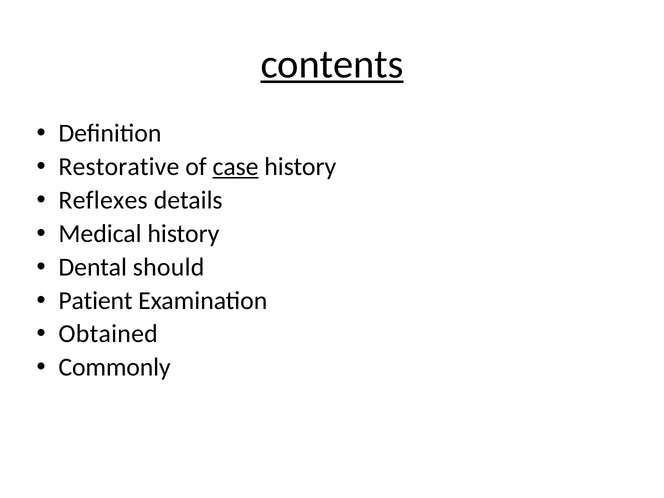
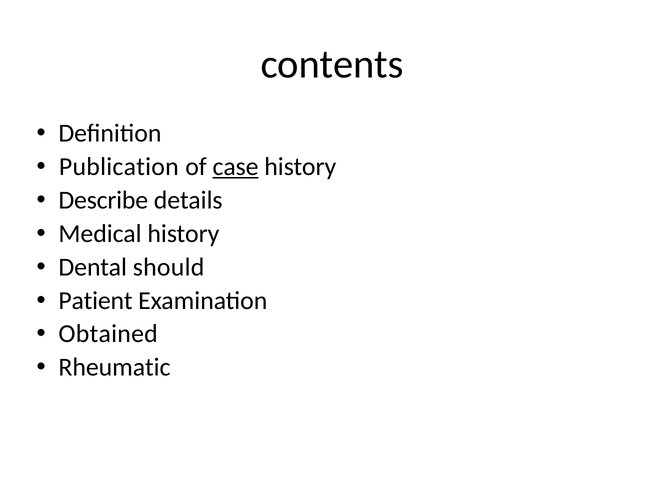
contents underline: present -> none (332, 64)
Restorative: Restorative -> Publication (119, 167)
Reflexes: Reflexes -> Describe (103, 200)
Commonly: Commonly -> Rheumatic (114, 367)
